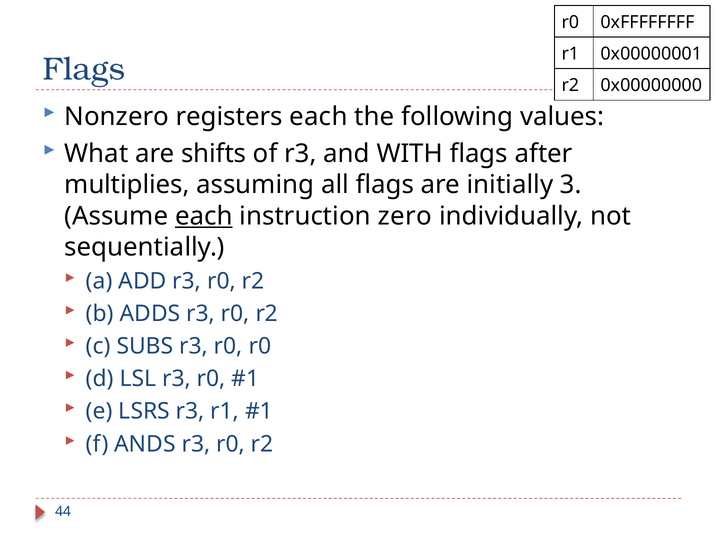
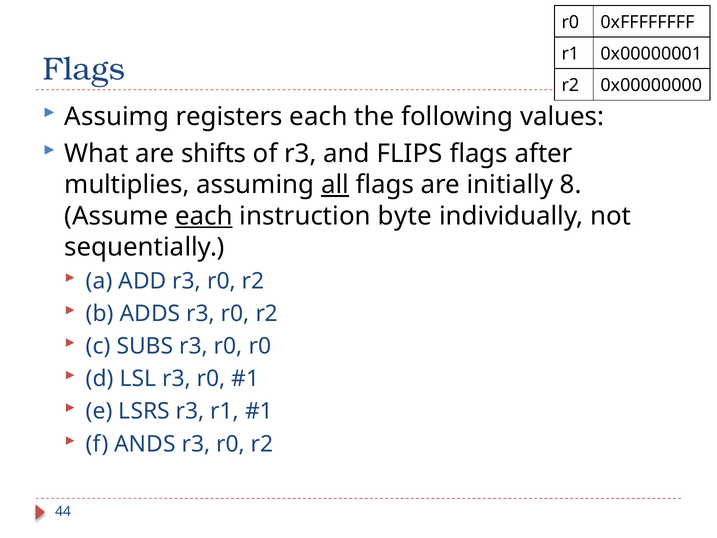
Nonzero: Nonzero -> Assuimg (117, 117)
WITH: WITH -> FLIPS (410, 154)
all underline: none -> present (335, 185)
3: 3 -> 8 (571, 185)
zero: zero -> byte (405, 216)
